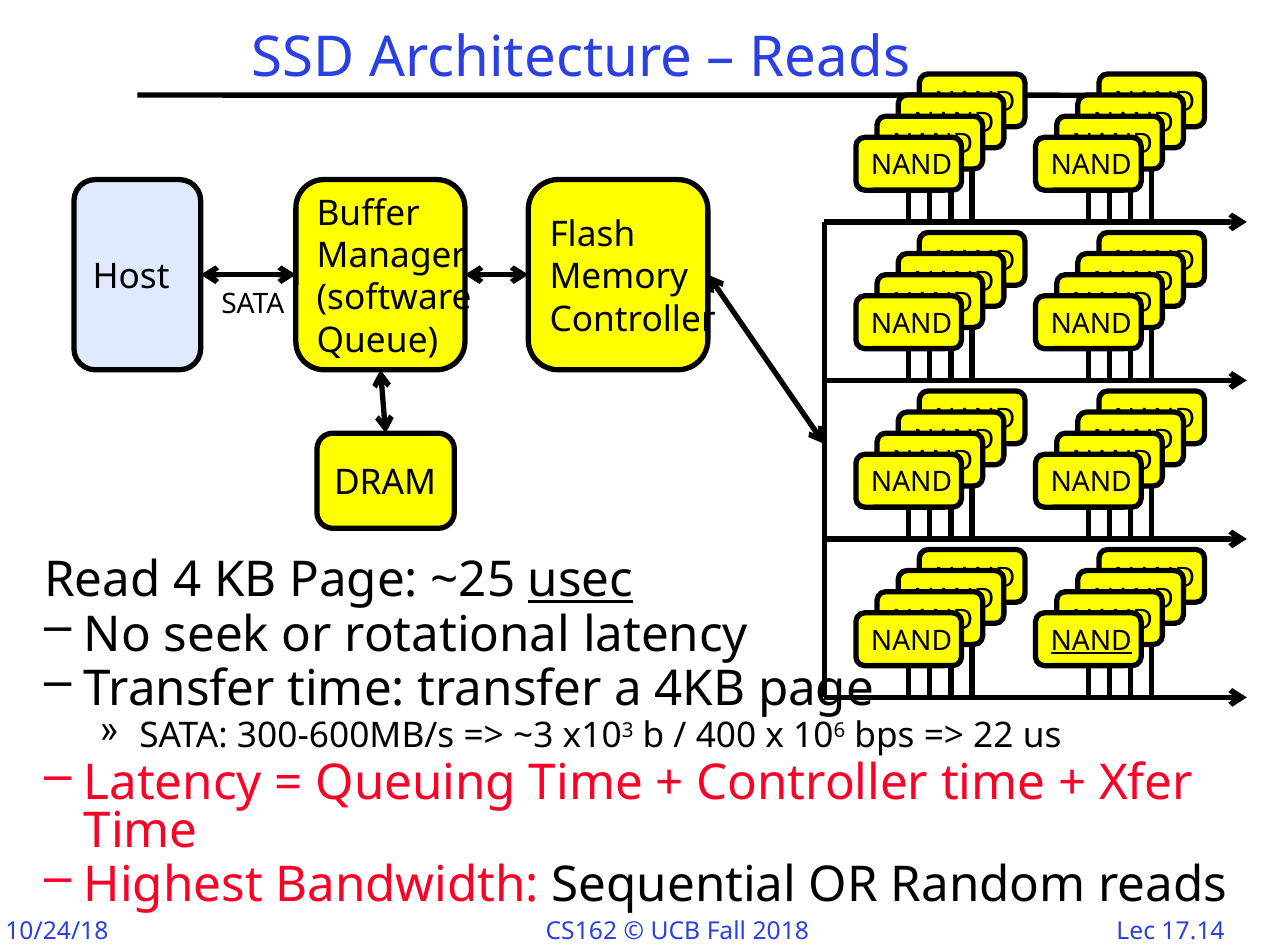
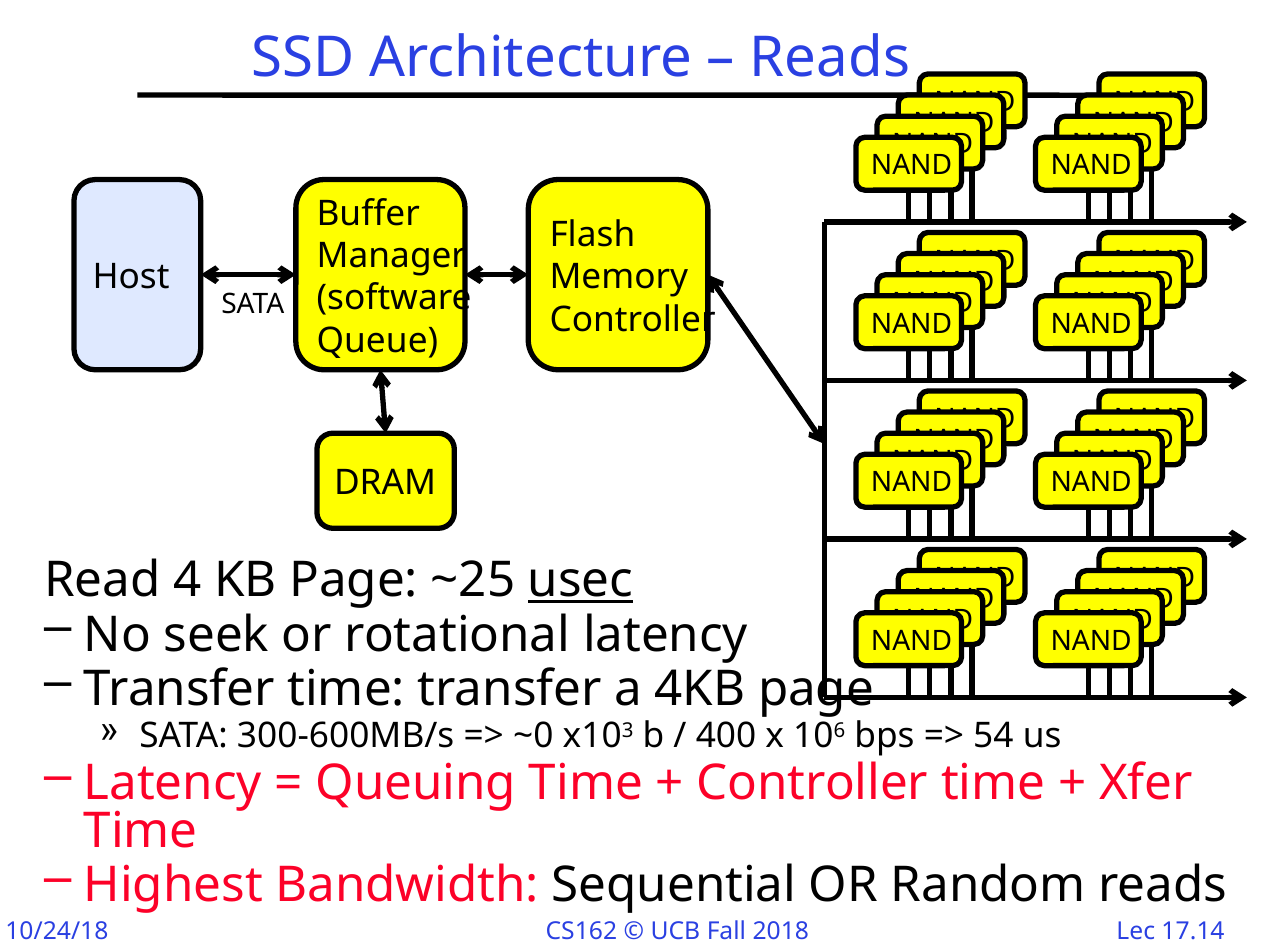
NAND underline: present -> none (1091, 641)
~3: ~3 -> ~0 (533, 736)
22: 22 -> 54 (993, 736)
